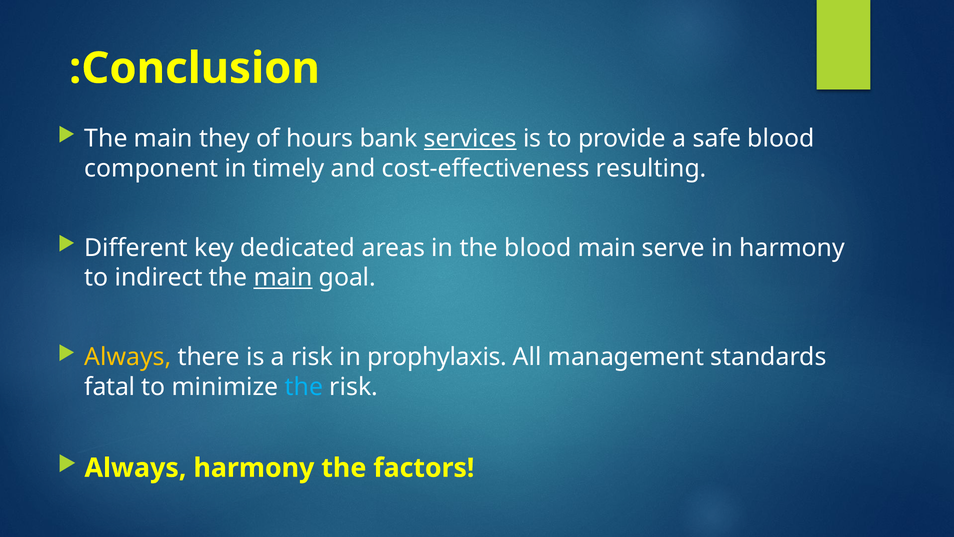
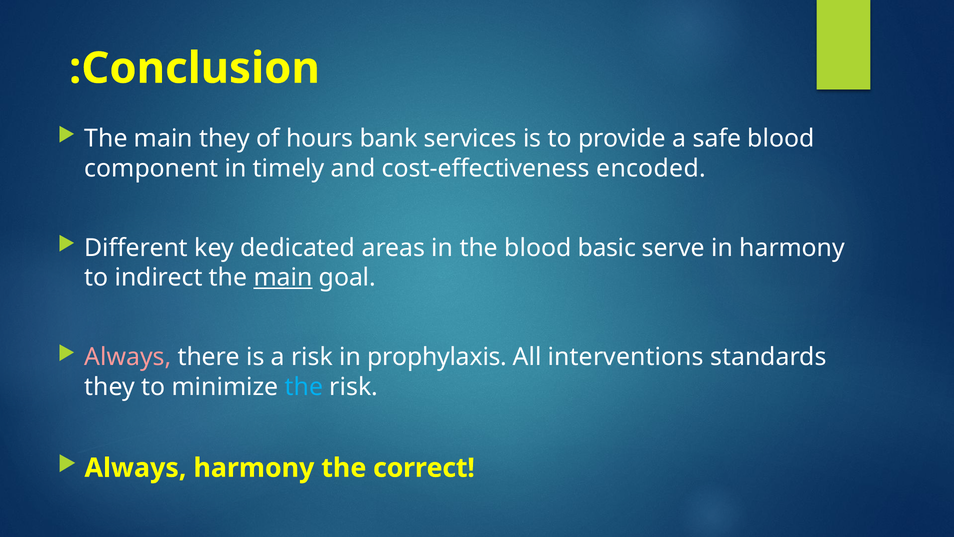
services underline: present -> none (470, 138)
resulting: resulting -> encoded (651, 168)
blood main: main -> basic (607, 248)
Always colour: yellow -> pink (128, 357)
management: management -> interventions (626, 357)
fatal: fatal -> they (110, 387)
factors: factors -> correct (424, 468)
